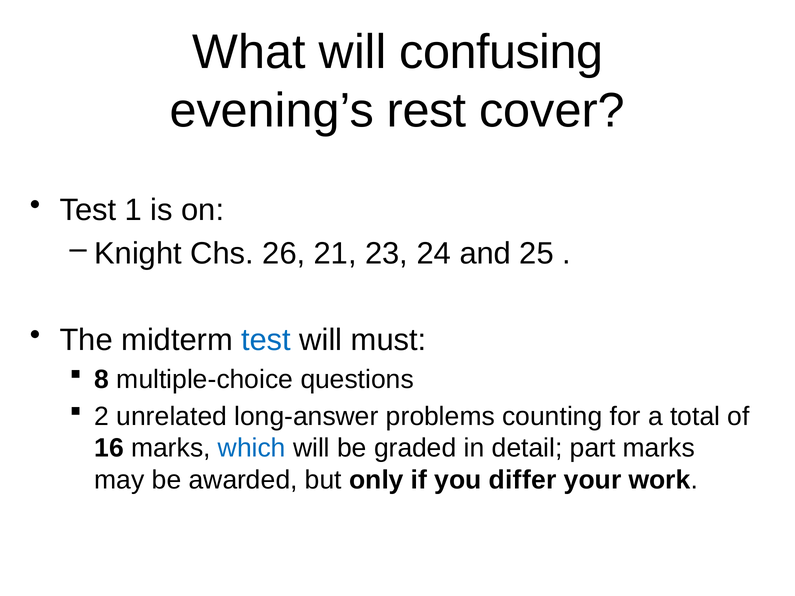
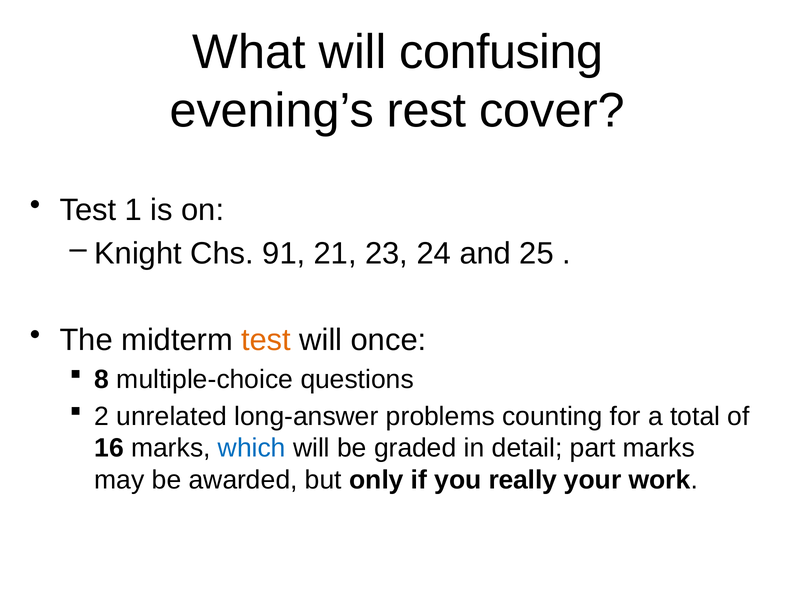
26: 26 -> 91 (284, 253)
test colour: blue -> orange (266, 340)
must: must -> once (389, 340)
differ: differ -> really (523, 480)
